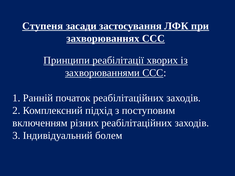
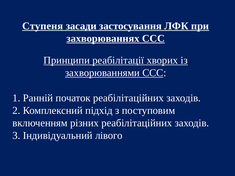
болем: болем -> лівого (109, 136)
